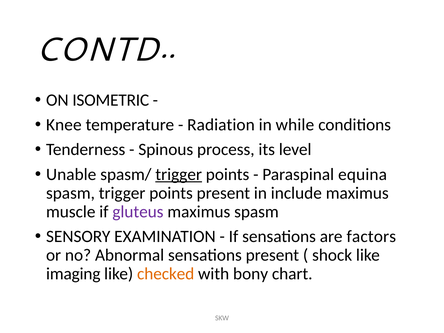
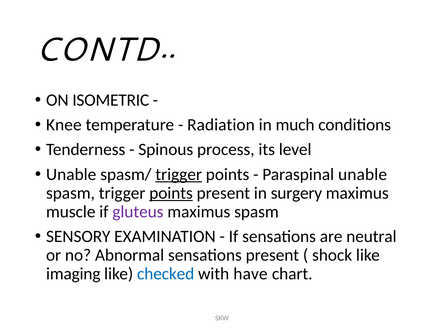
while: while -> much (295, 125)
Paraspinal equina: equina -> unable (363, 174)
points underline: none -> present (171, 193)
include: include -> surgery (296, 193)
factors: factors -> neutral (371, 236)
checked colour: orange -> blue (166, 274)
bony: bony -> have (250, 274)
